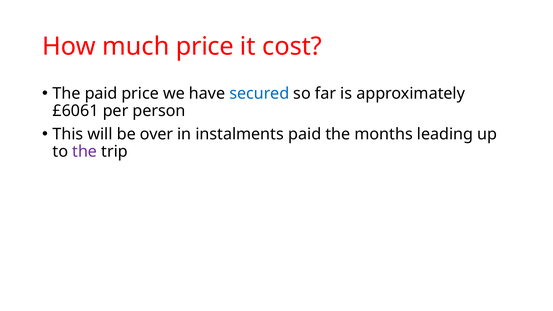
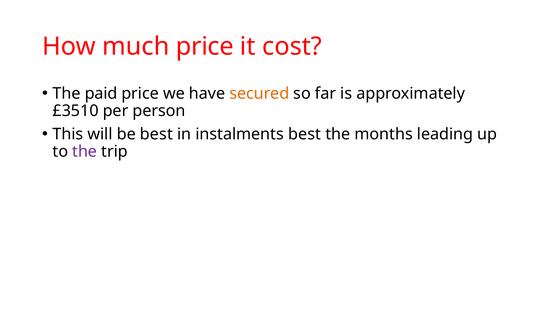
secured colour: blue -> orange (259, 93)
£6061: £6061 -> £3510 (76, 111)
be over: over -> best (156, 134)
instalments paid: paid -> best (305, 134)
